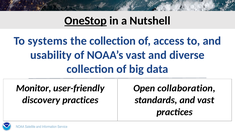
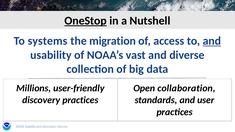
the collection: collection -> migration (113, 41)
and underline: none -> present (212, 41)
Monitor: Monitor -> Millions (34, 88)
and vast: vast -> user (206, 100)
